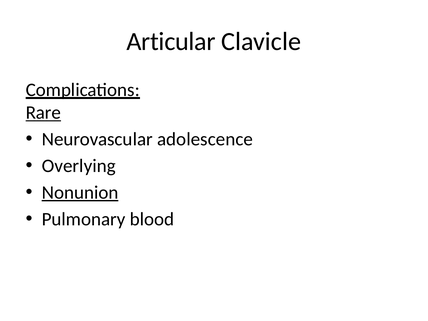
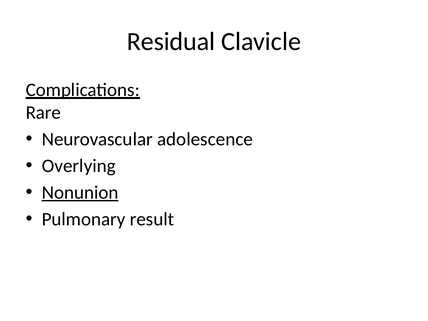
Articular: Articular -> Residual (171, 41)
Rare underline: present -> none (43, 113)
blood: blood -> result (152, 219)
